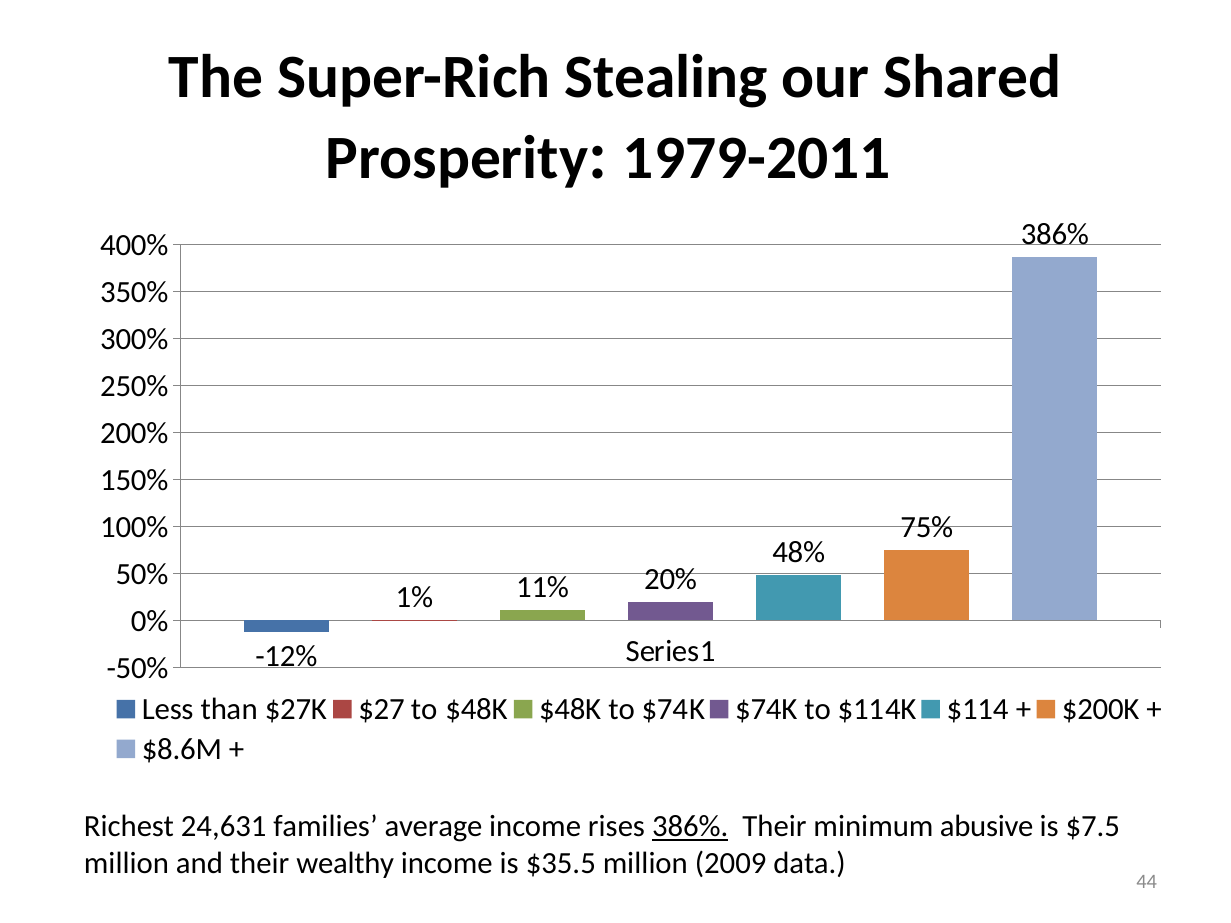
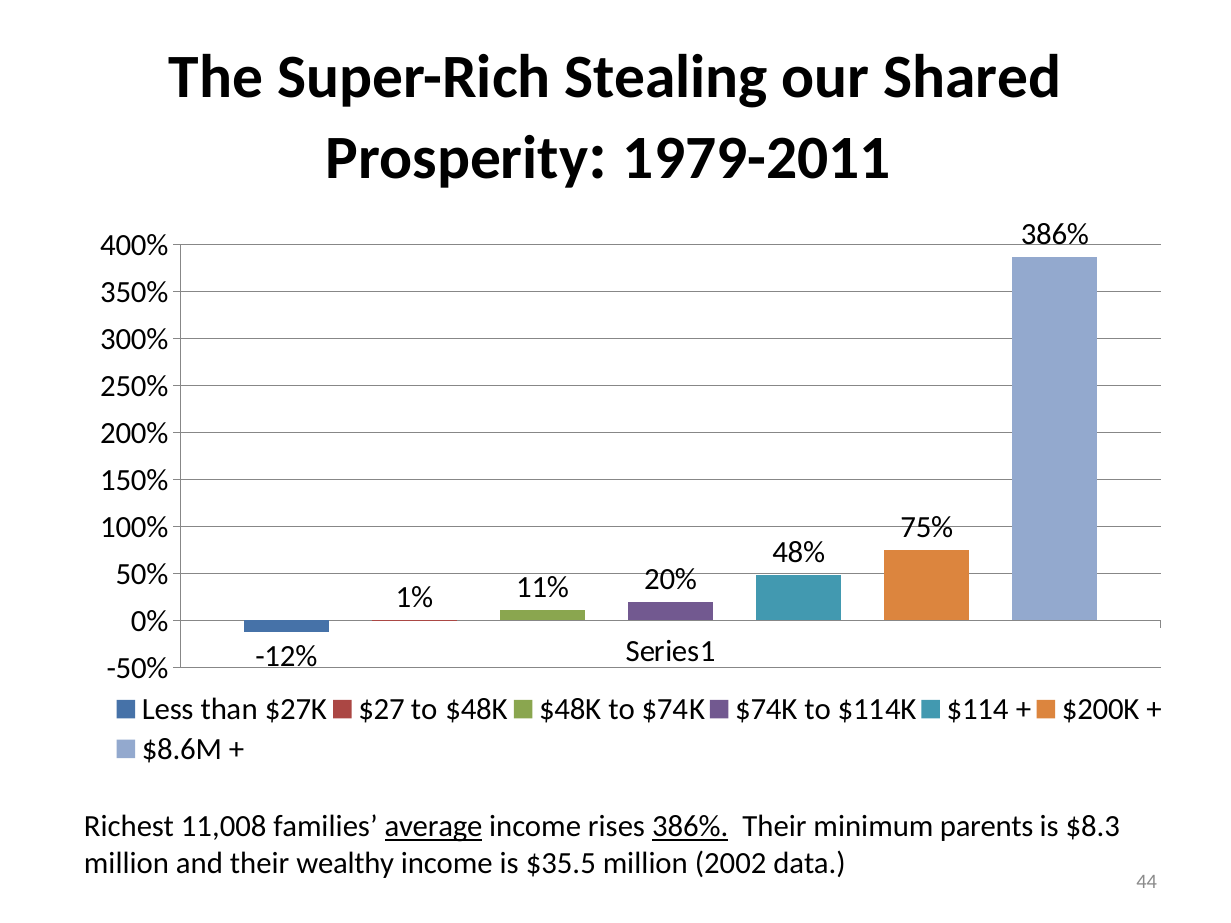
24,631: 24,631 -> 11,008 (224, 827)
average underline: none -> present (433, 827)
abusive: abusive -> parents (987, 827)
$7.5: $7.5 -> $8.3 (1093, 827)
2009: 2009 -> 2002 (731, 864)
